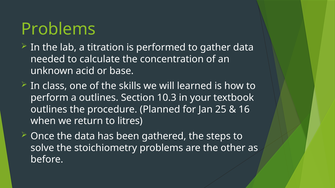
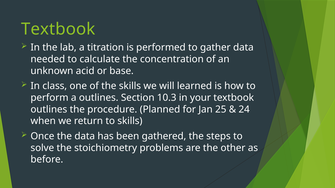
Problems: Problems -> Textbook (58, 29)
16: 16 -> 24 (244, 110)
to litres: litres -> skills (130, 121)
